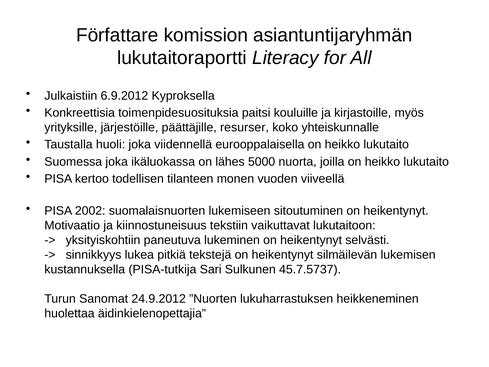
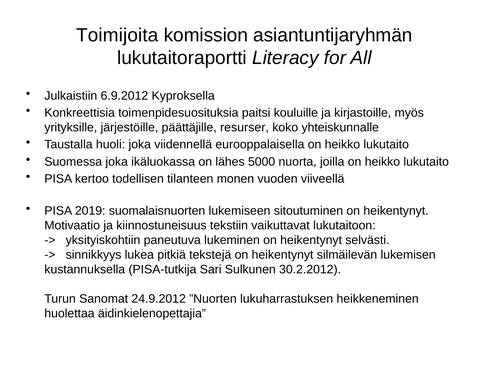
Författare: Författare -> Toimijoita (117, 35)
2002: 2002 -> 2019 (90, 211)
45.7.5737: 45.7.5737 -> 30.2.2012 (310, 269)
